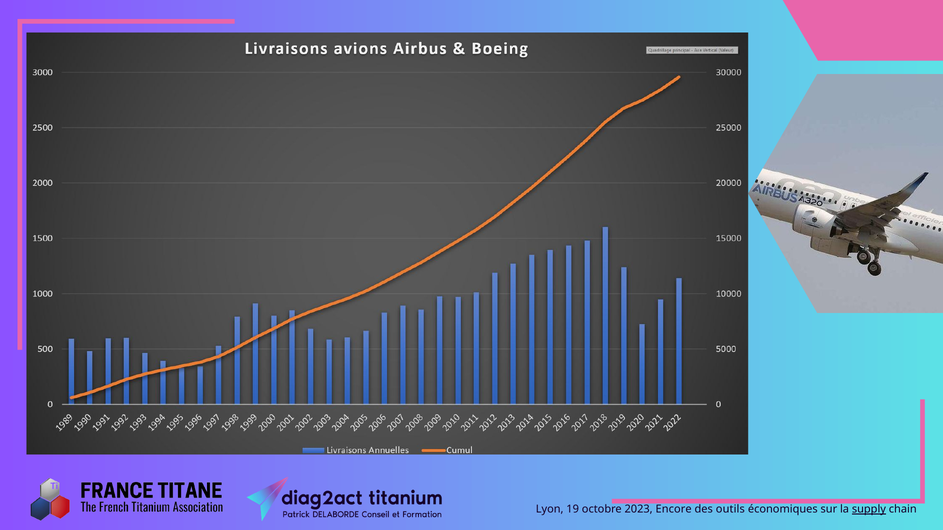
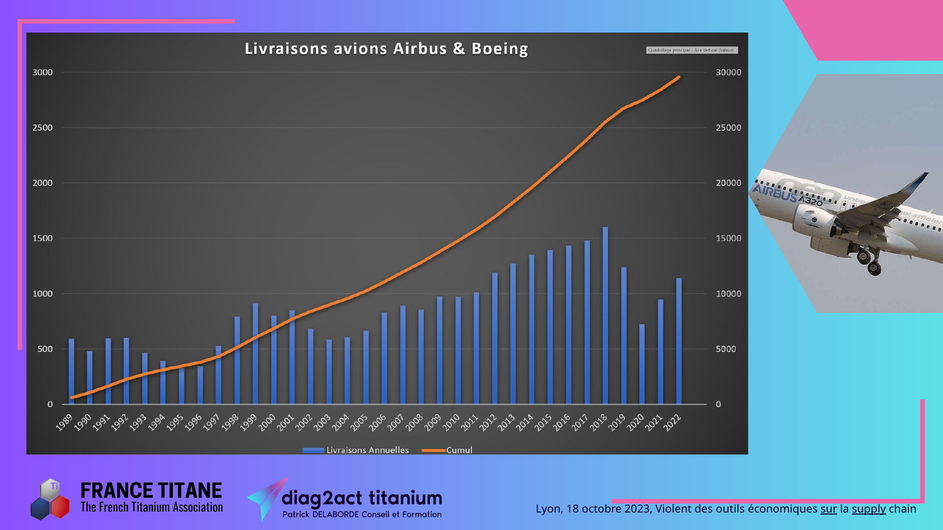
19: 19 -> 18 (573, 510)
Encore: Encore -> Violent (674, 510)
sur underline: none -> present (829, 510)
